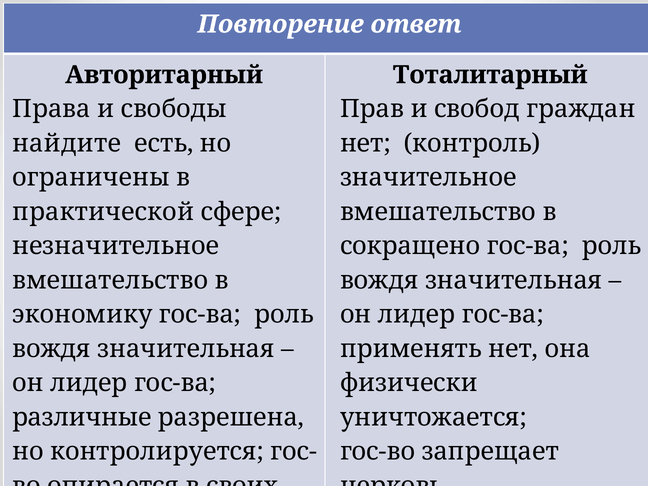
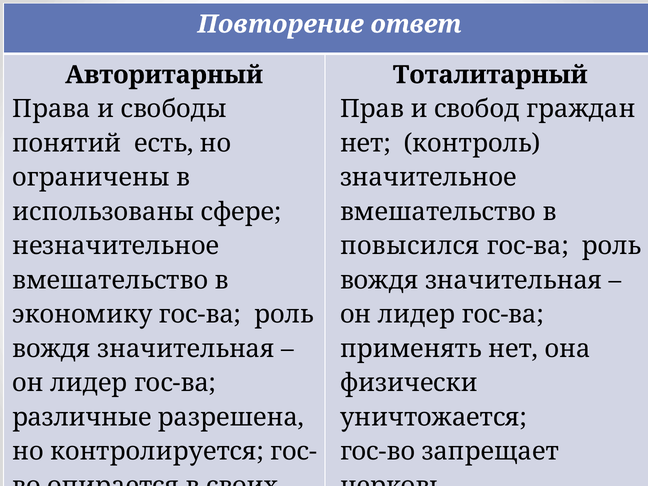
найдите: найдите -> понятий (67, 143)
практической: практической -> использованы (103, 212)
сокращено: сокращено -> повысился (410, 246)
